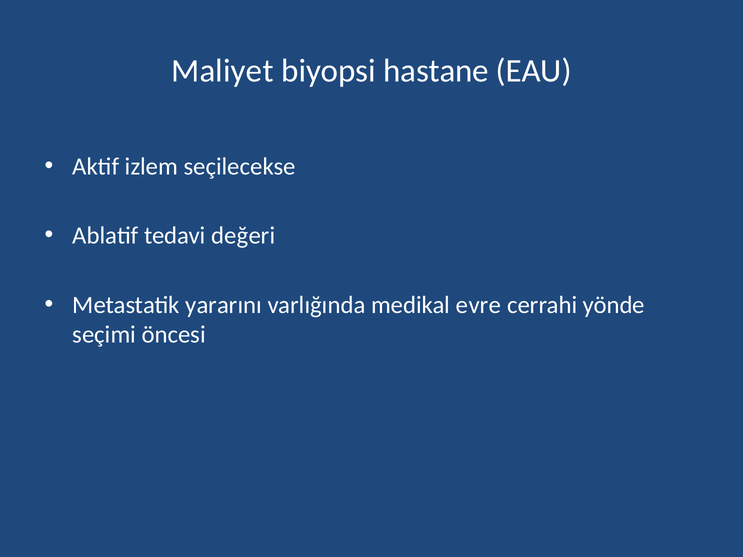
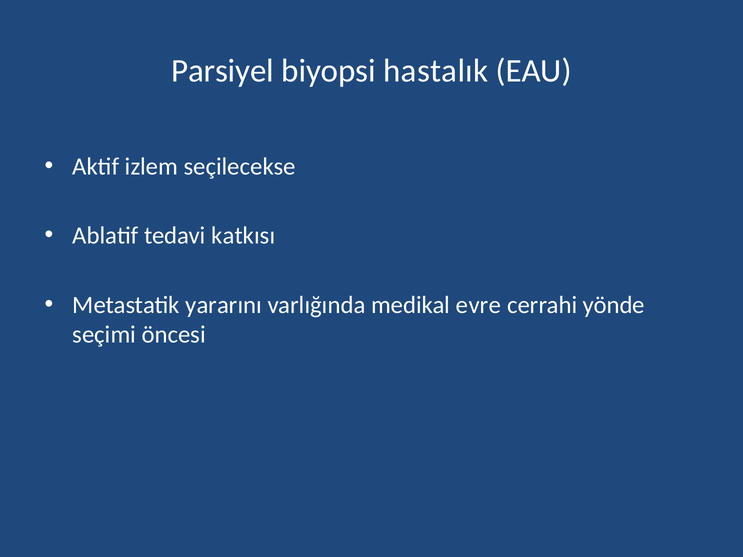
Maliyet: Maliyet -> Parsiyel (223, 71)
hastane: hastane -> hastalık (436, 71)
değeri: değeri -> katkısı (243, 236)
